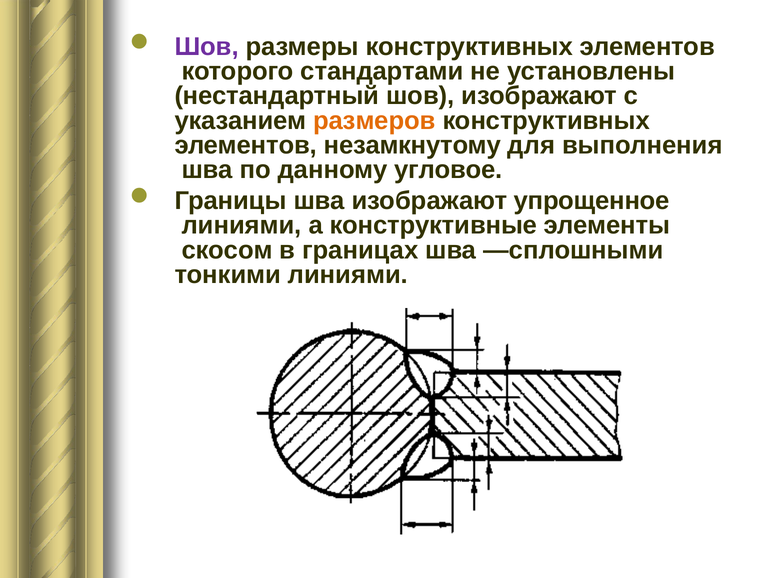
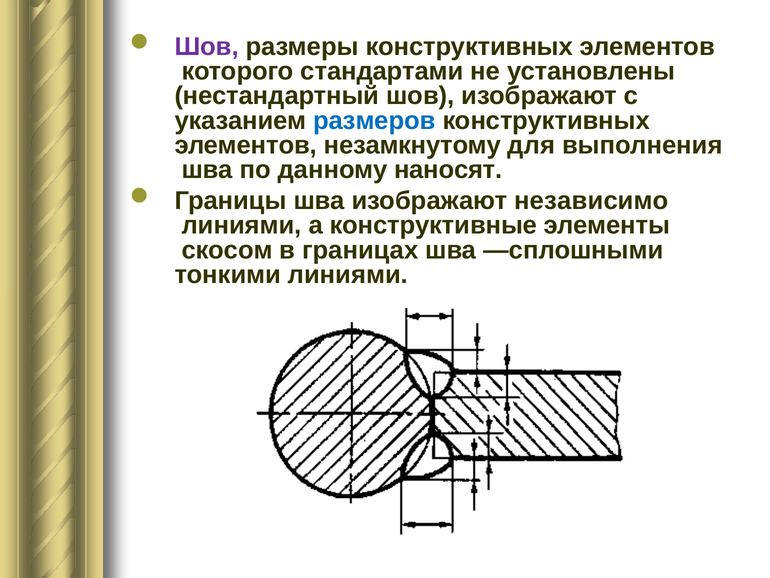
размеров colour: orange -> blue (374, 120)
угловое: угловое -> наносят (448, 170)
упрощенное: упрощенное -> независимо (591, 201)
